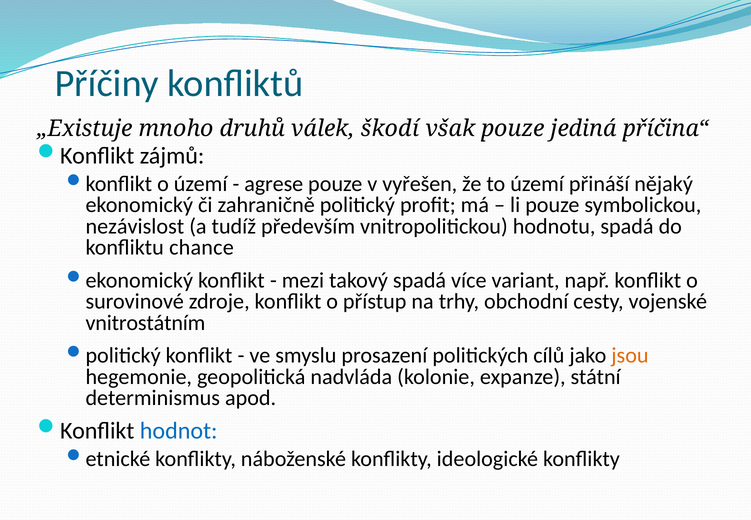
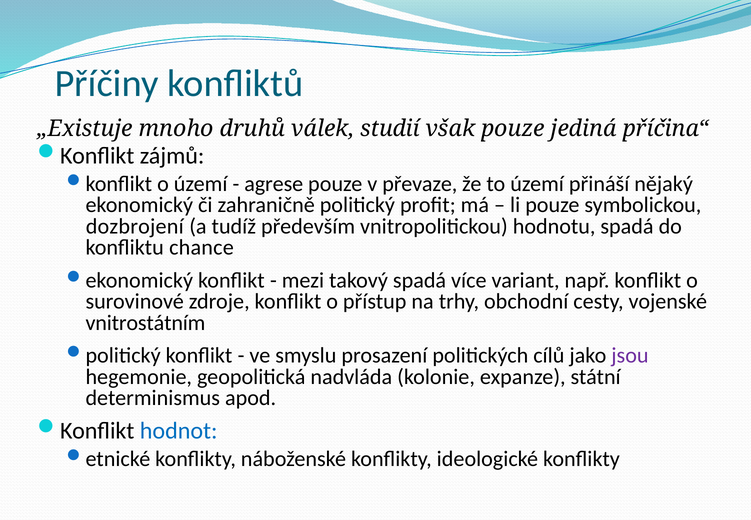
škodí: škodí -> studií (390, 128)
vyřešen: vyřešen -> převaze (420, 184)
nezávislost: nezávislost -> dozbrojení (135, 226)
jsou colour: orange -> purple (630, 356)
